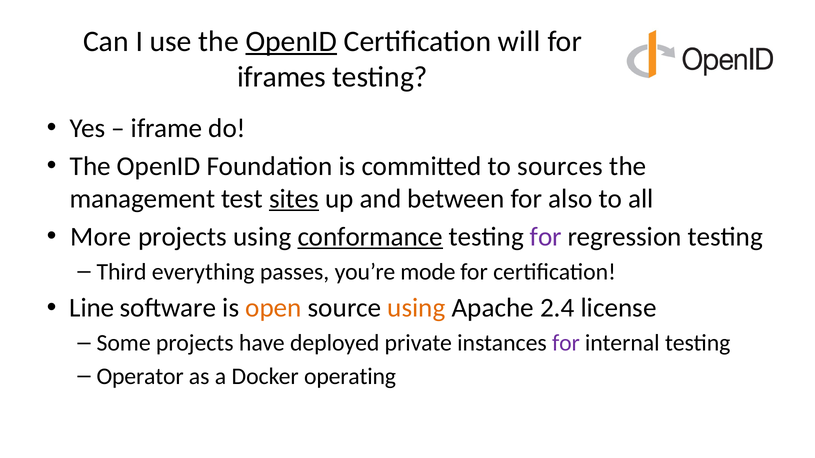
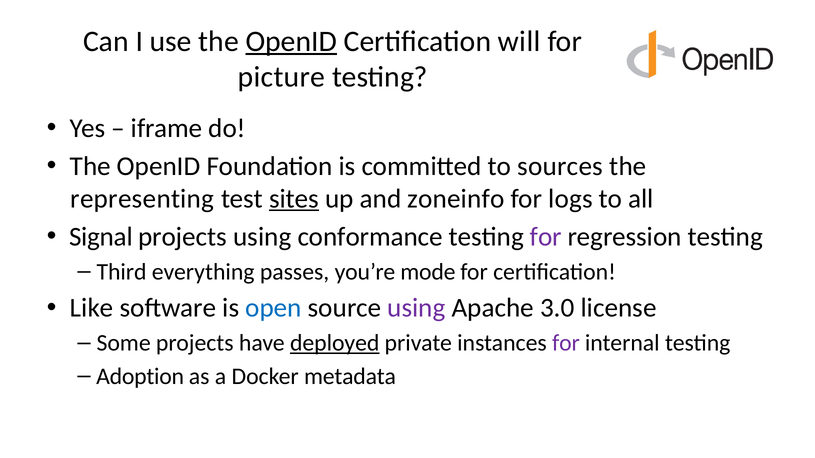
iframes: iframes -> picture (281, 77)
management: management -> representing (142, 199)
between: between -> zoneinfo (456, 199)
also: also -> logs (570, 199)
More: More -> Signal (101, 237)
conformance underline: present -> none (370, 237)
Line: Line -> Like (92, 308)
open colour: orange -> blue (273, 308)
using colour: orange -> purple (416, 308)
2.4: 2.4 -> 3.0 (557, 308)
deployed underline: none -> present (335, 343)
Operator: Operator -> Adoption (140, 377)
operating: operating -> metadata (350, 377)
